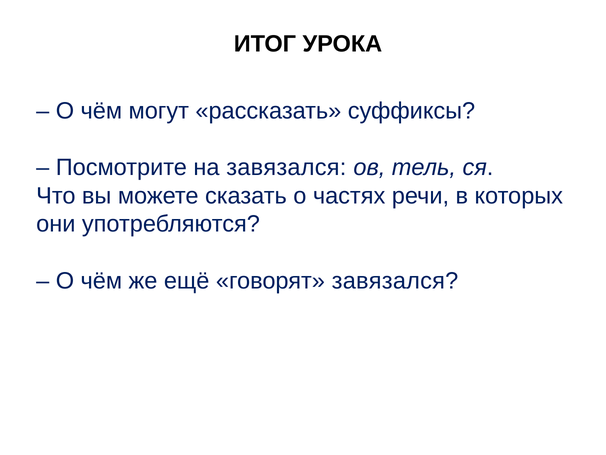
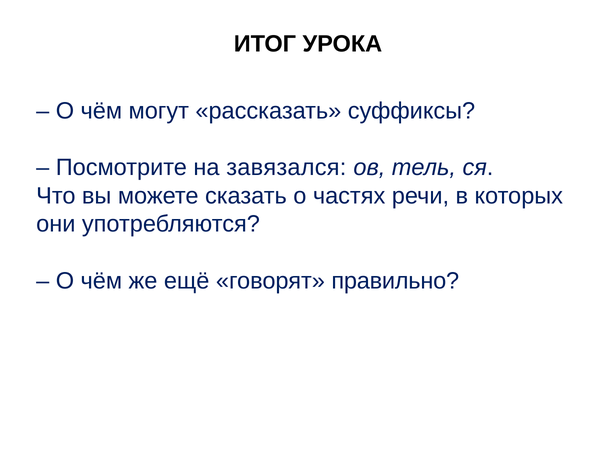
говорят завязался: завязался -> правильно (395, 280)
